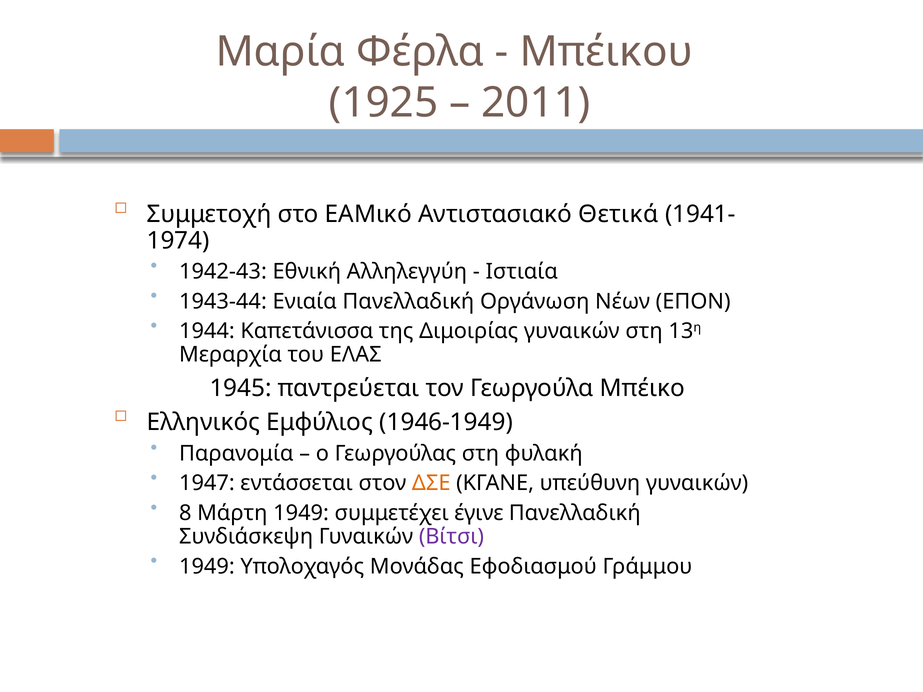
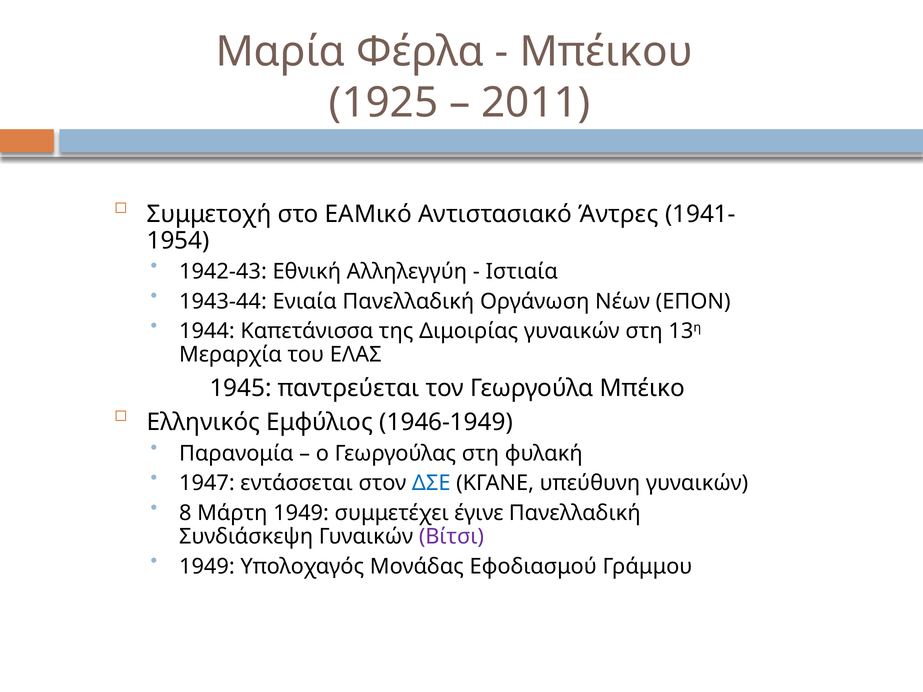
Θετικά: Θετικά -> Άντρες (618, 214)
1974: 1974 -> 1954 (178, 241)
ΔΣΕ colour: orange -> blue (431, 483)
